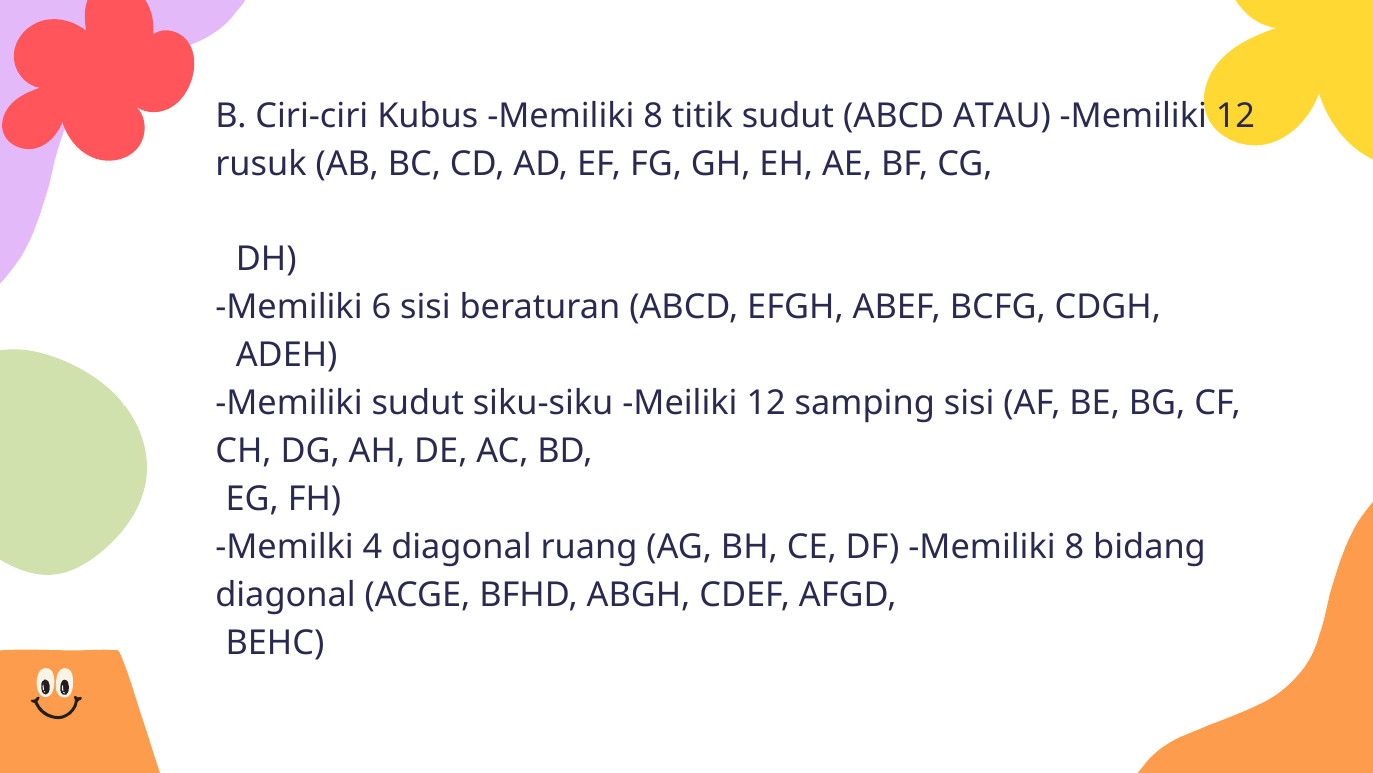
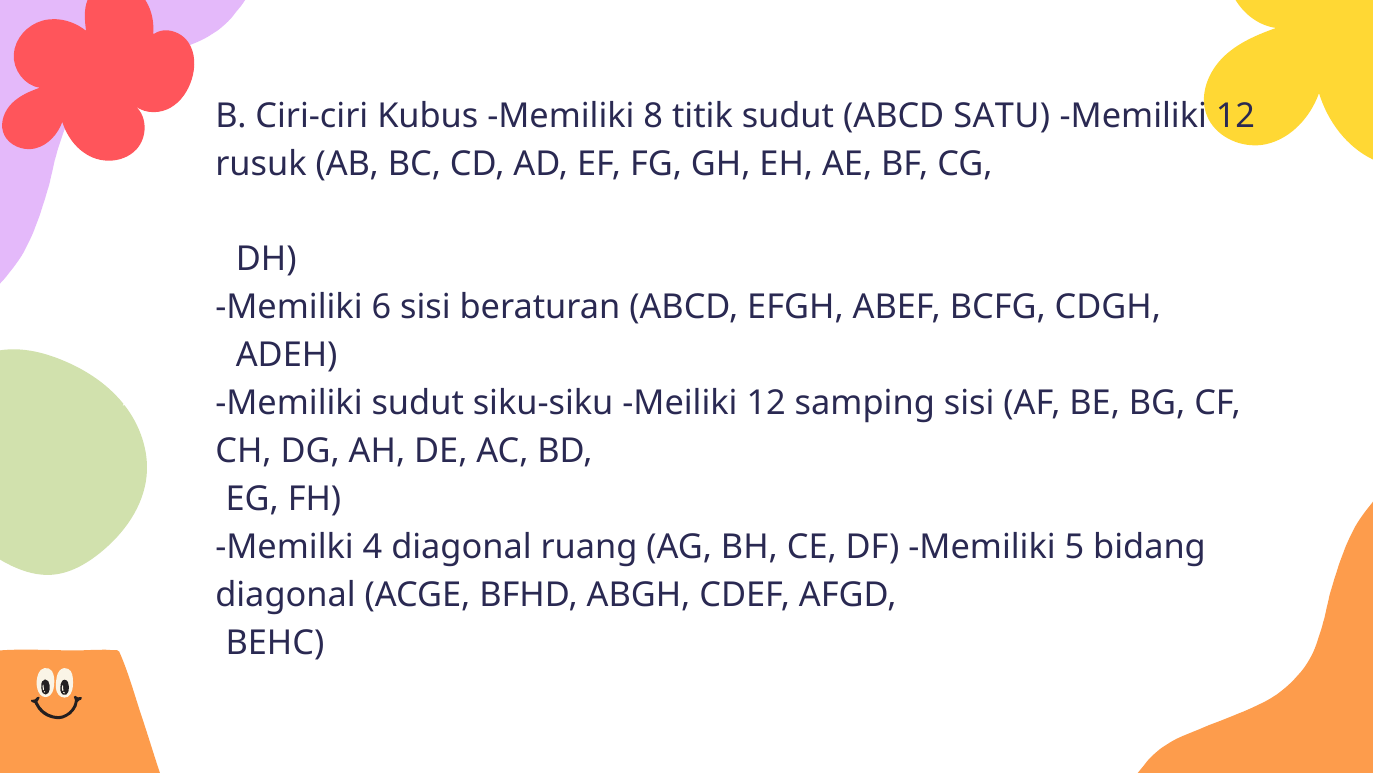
ATAU: ATAU -> SATU (1002, 116)
DF Memiliki 8: 8 -> 5 (1075, 547)
